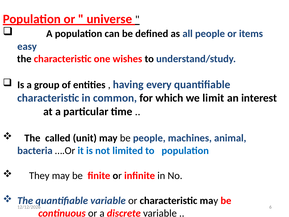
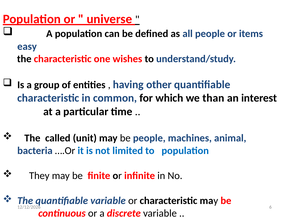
every: every -> other (159, 84)
limit: limit -> than (213, 98)
